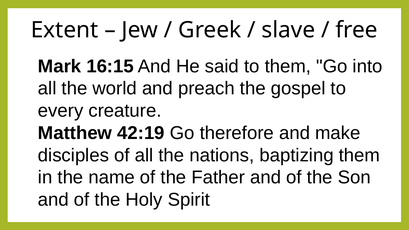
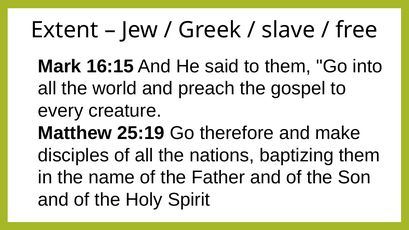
42:19: 42:19 -> 25:19 (141, 133)
